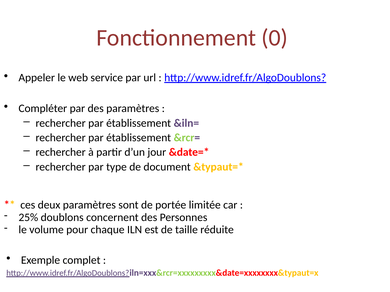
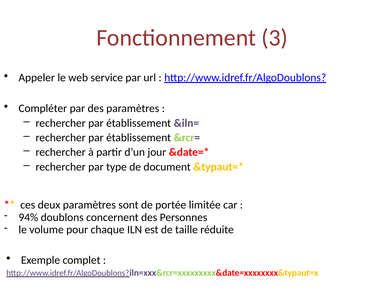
0: 0 -> 3 (275, 38)
25%: 25% -> 94% (28, 218)
